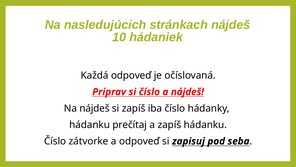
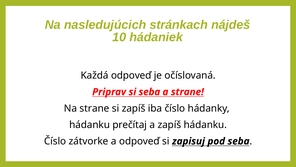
si číslo: číslo -> seba (149, 92)
a nájdeš: nájdeš -> strane (187, 92)
Na nájdeš: nájdeš -> strane (94, 108)
